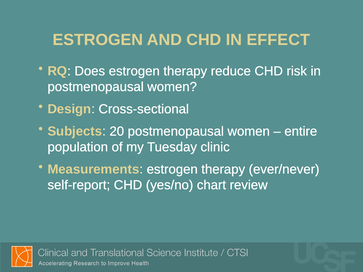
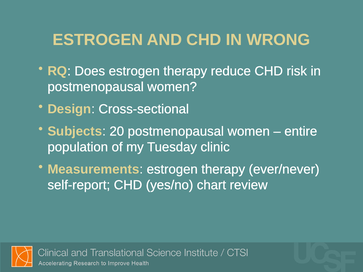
EFFECT: EFFECT -> WRONG (278, 40)
